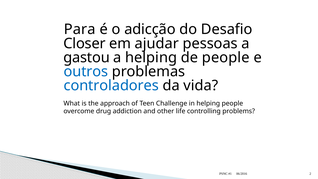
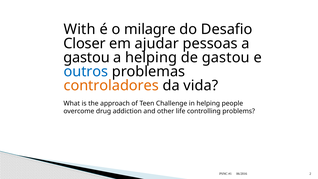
Para: Para -> With (80, 29)
adicção: adicção -> milagre (150, 29)
de people: people -> gastou (226, 57)
controladores colour: blue -> orange (111, 85)
